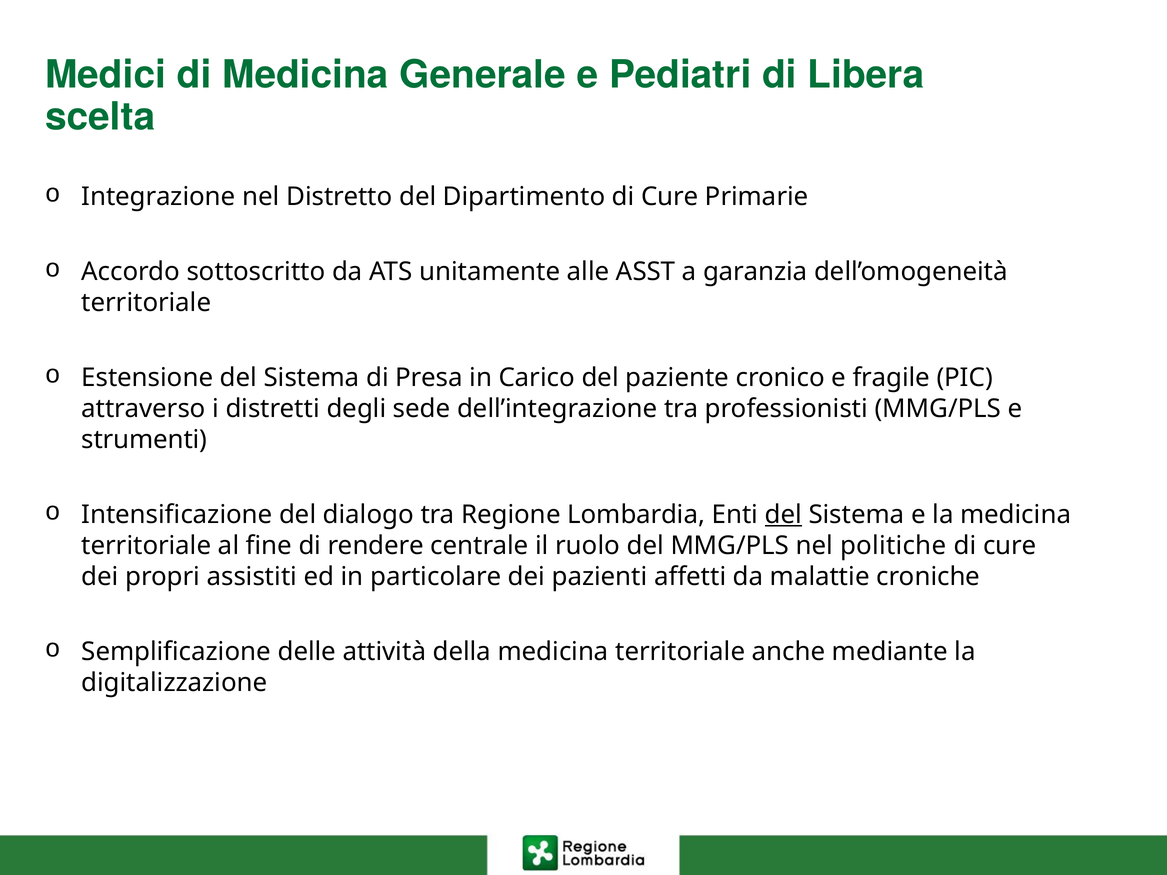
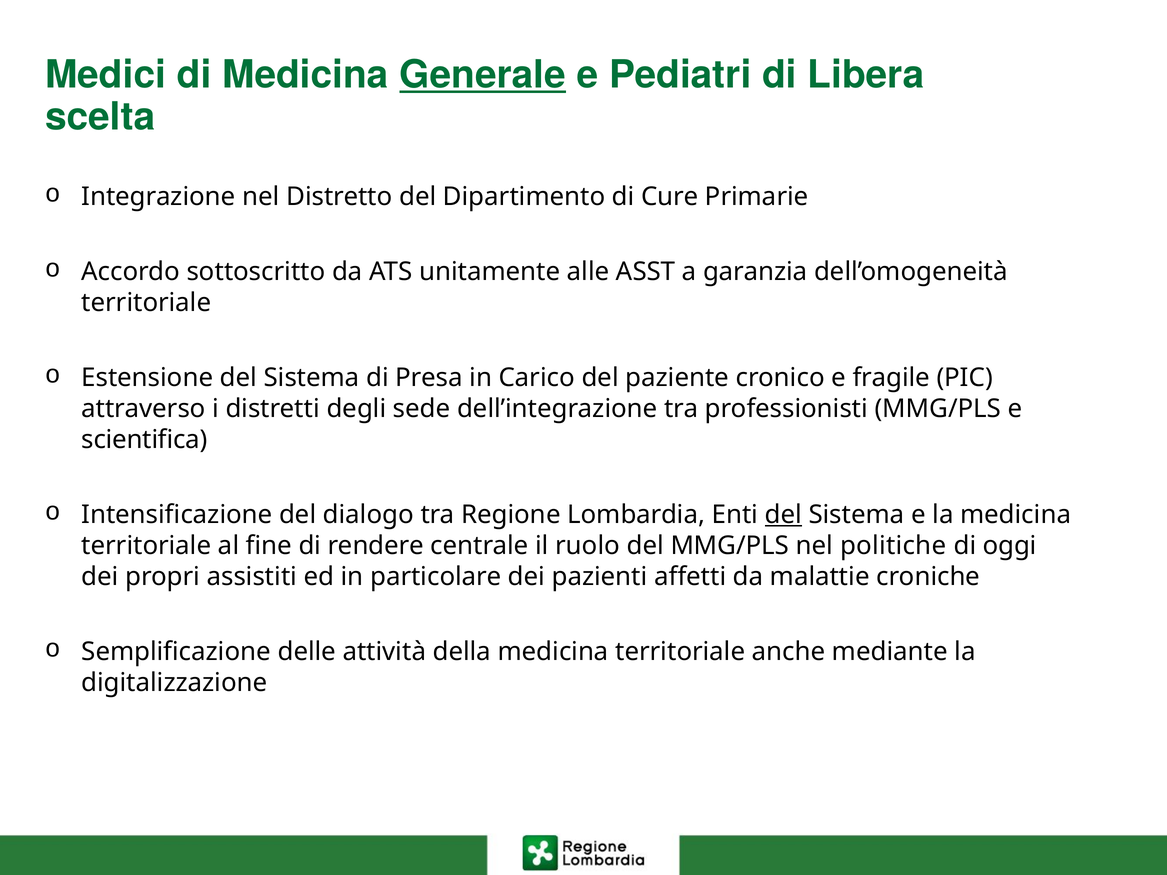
Generale underline: none -> present (483, 75)
strumenti: strumenti -> scientifica (144, 440)
cure: cure -> oggi (1010, 546)
